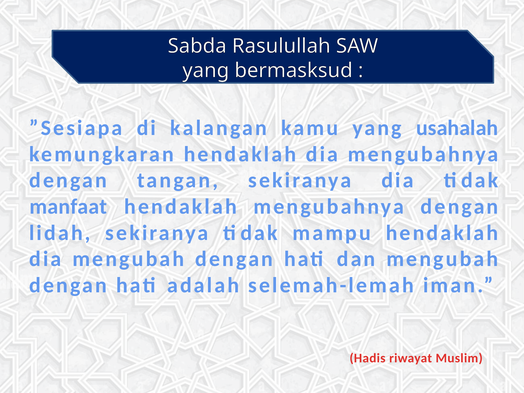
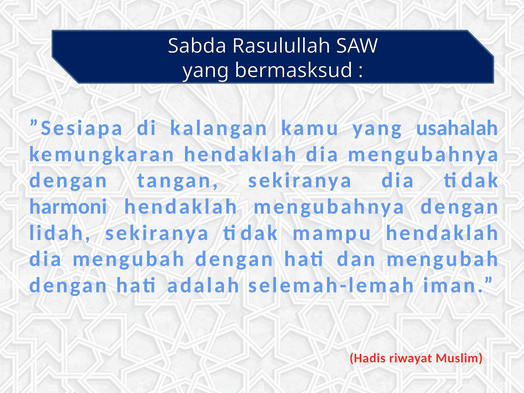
manfaat: manfaat -> harmoni (68, 207)
